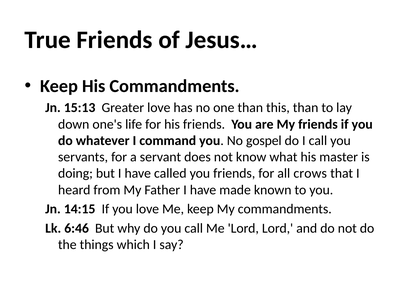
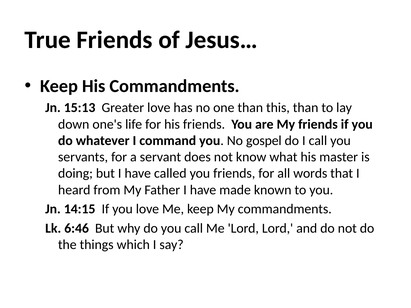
crows: crows -> words (310, 174)
